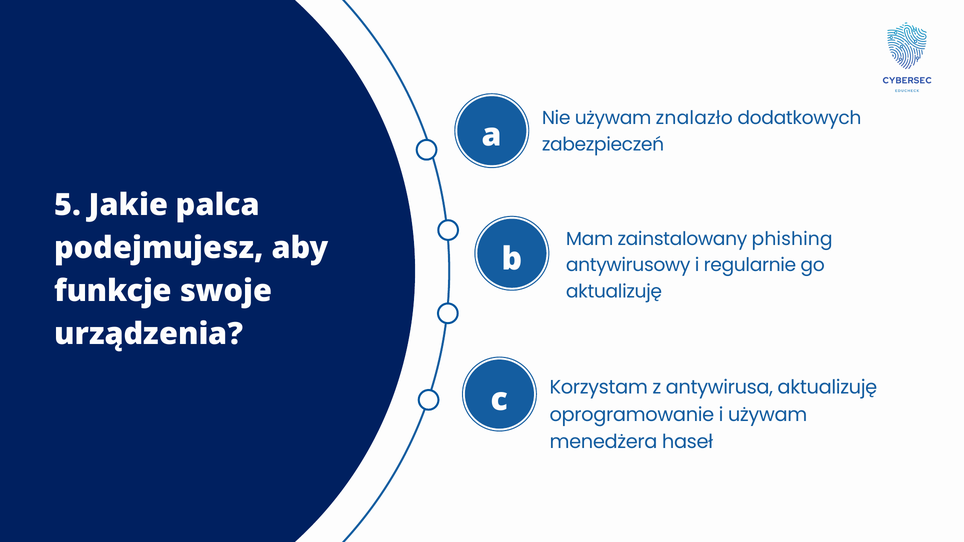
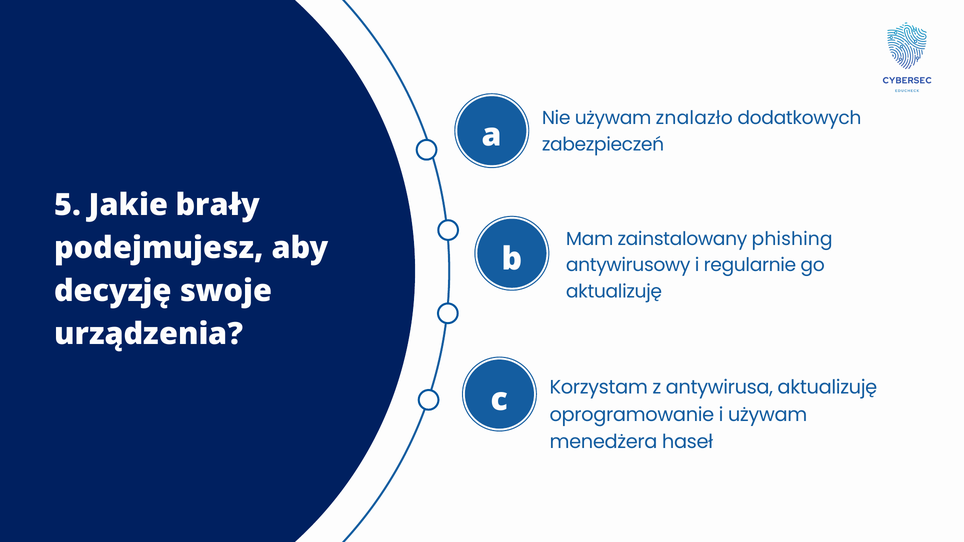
palca: palca -> brały (218, 205)
funkcje: funkcje -> decyzję (113, 291)
